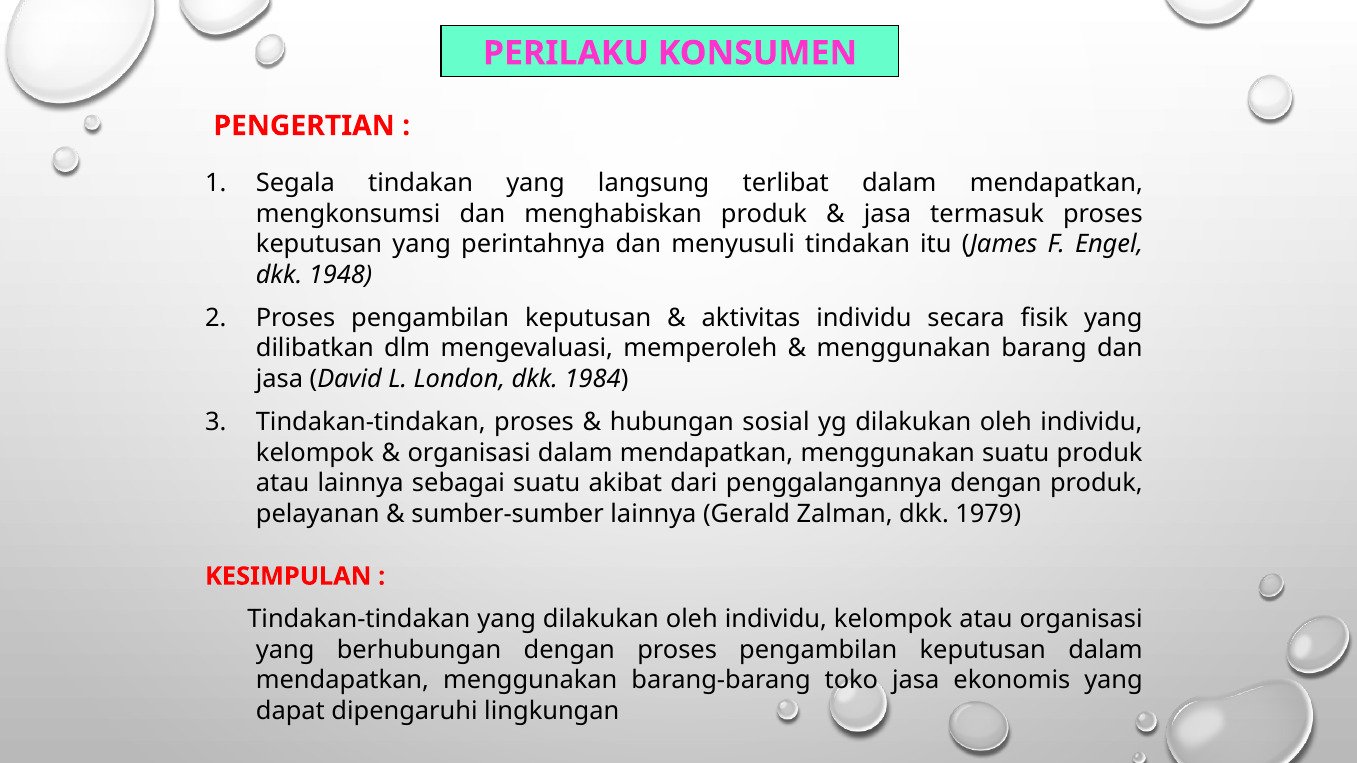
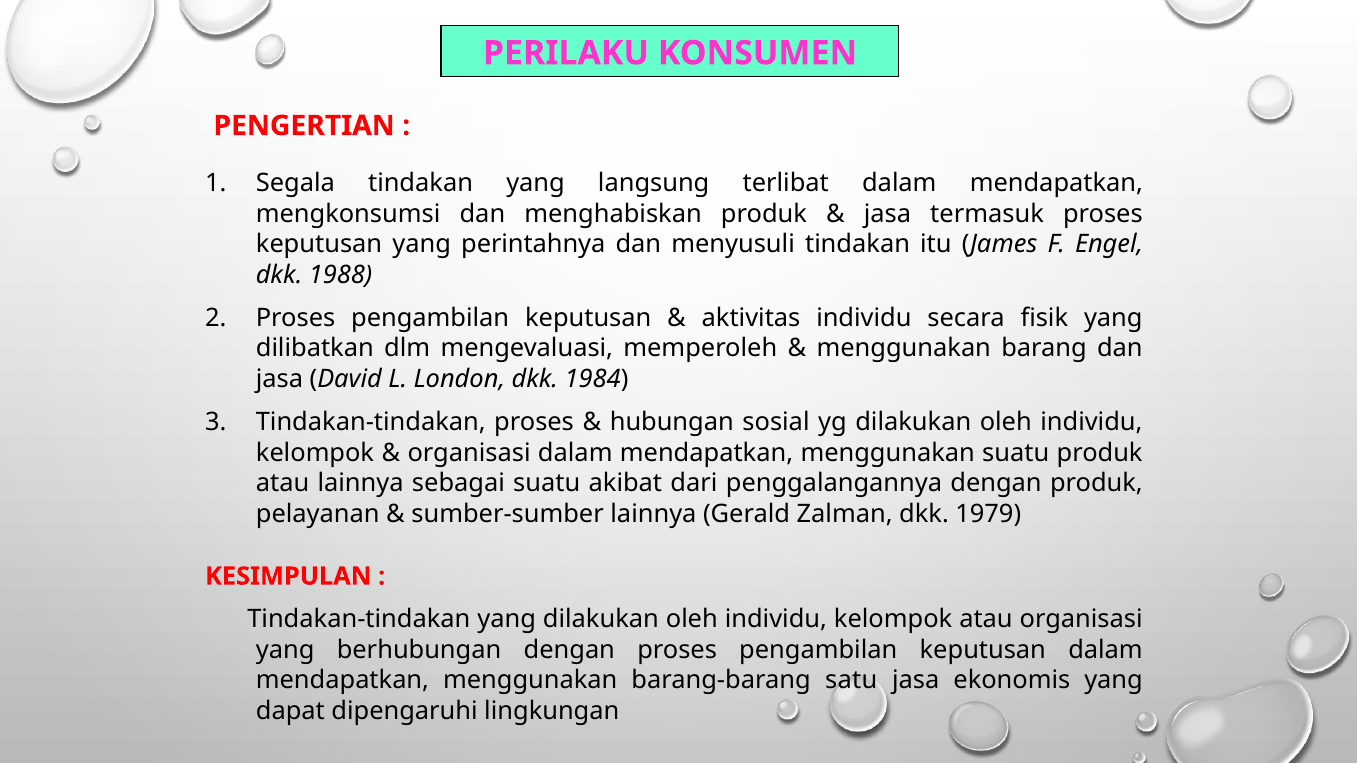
1948: 1948 -> 1988 (341, 275)
toko: toko -> satu (851, 681)
